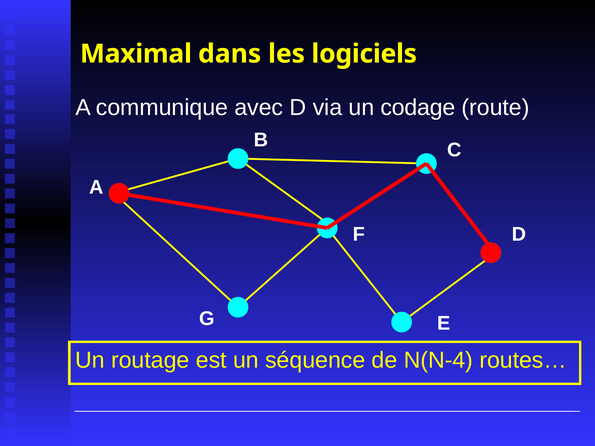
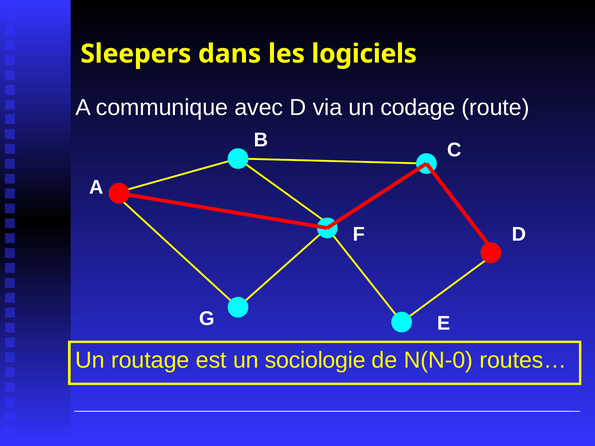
Maximal: Maximal -> Sleepers (136, 54)
séquence: séquence -> sociologie (315, 361)
N(N-4: N(N-4 -> N(N-0 (438, 361)
